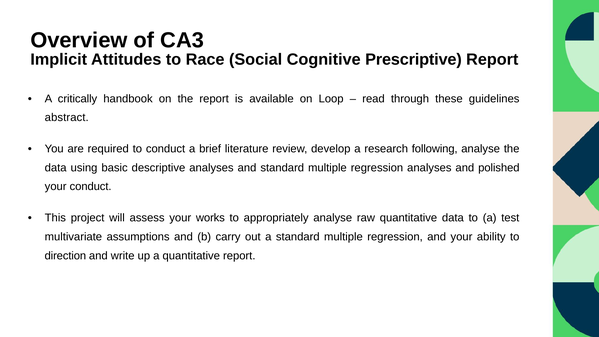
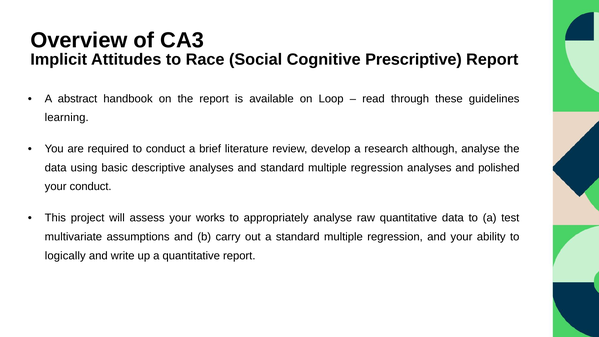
critically: critically -> abstract (78, 99)
abstract: abstract -> learning (67, 118)
following: following -> although (435, 149)
direction: direction -> logically (65, 256)
